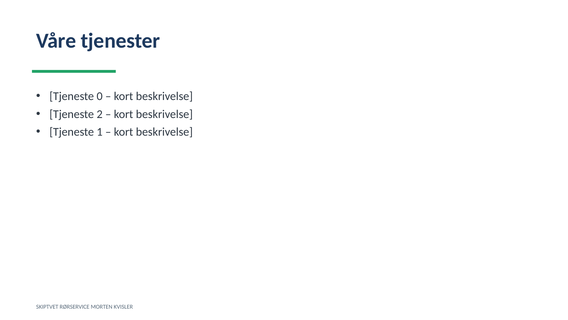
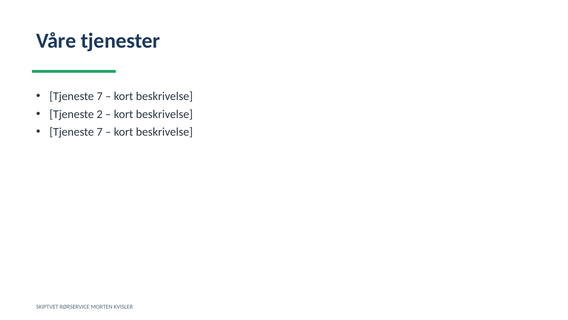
0: 0 -> 7 (100, 96)
1: 1 -> 7 (100, 132)
